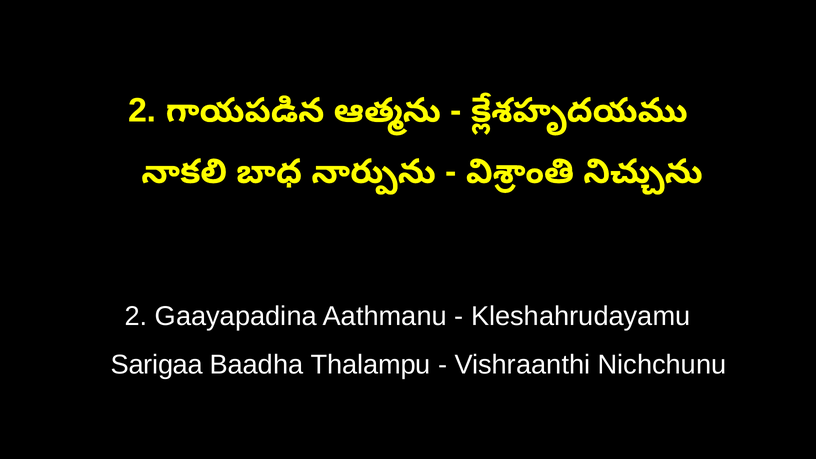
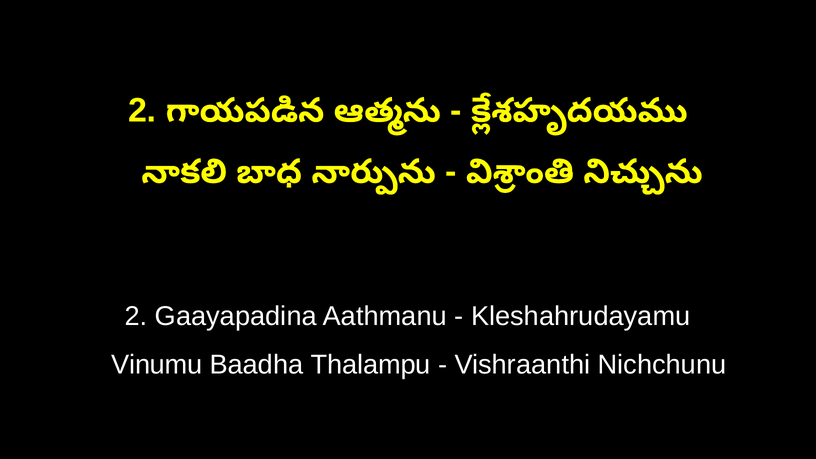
Sarigaa: Sarigaa -> Vinumu (157, 365)
